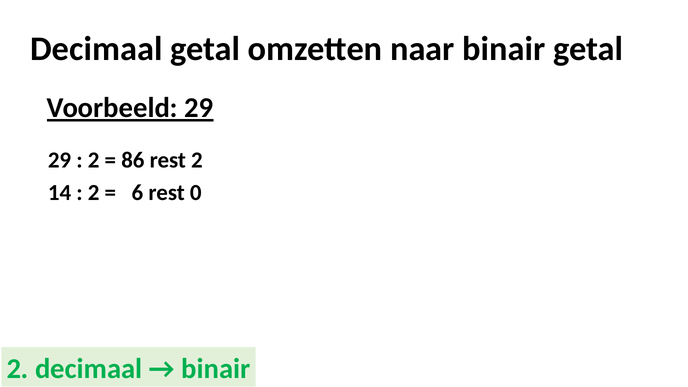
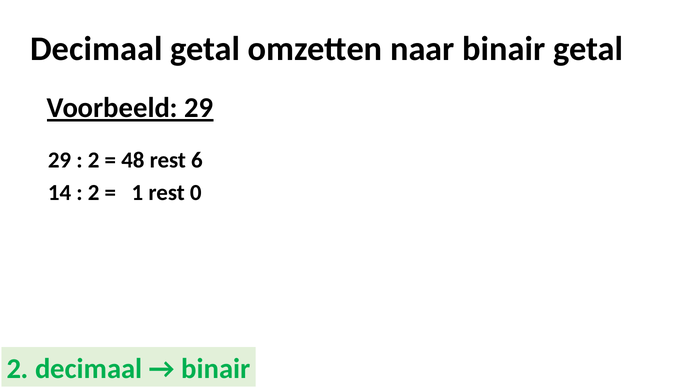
86: 86 -> 48 (133, 160)
rest 2: 2 -> 6 (197, 160)
6: 6 -> 1 (137, 193)
